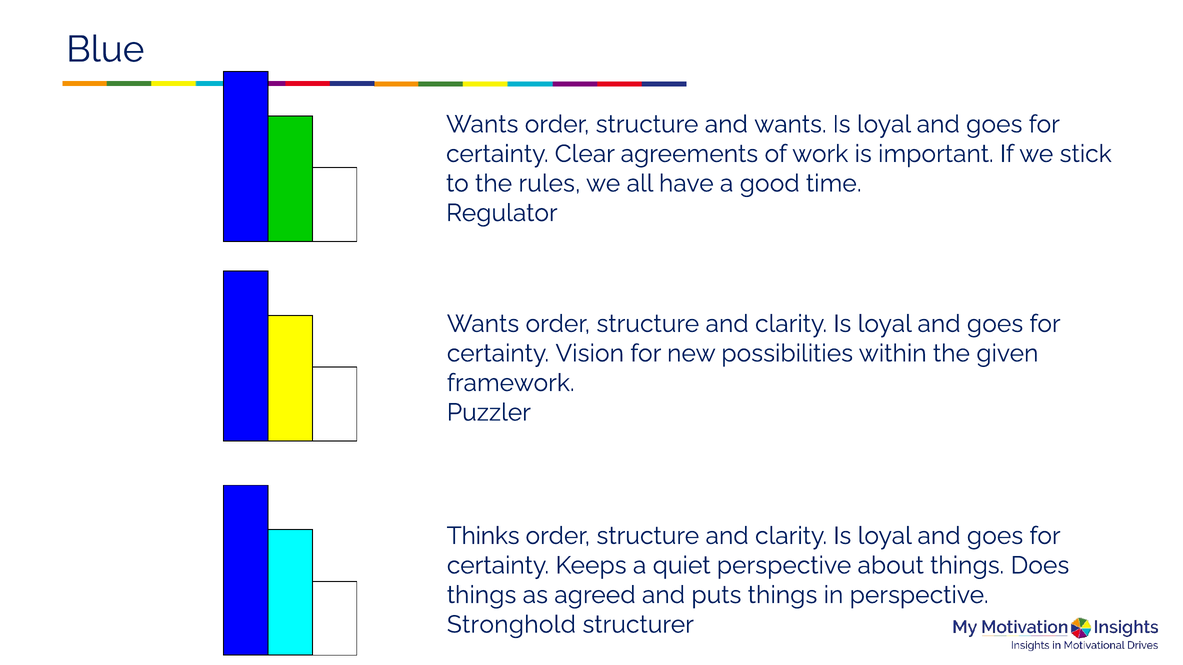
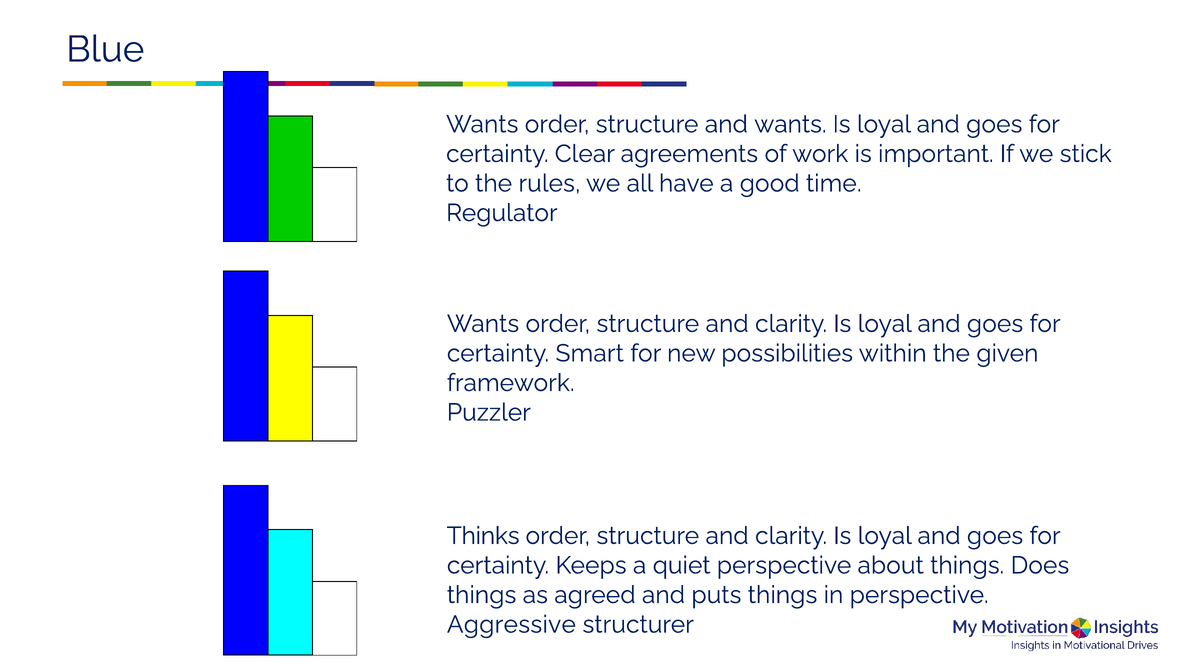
Vision: Vision -> Smart (590, 354)
Stronghold: Stronghold -> Aggressive (511, 625)
